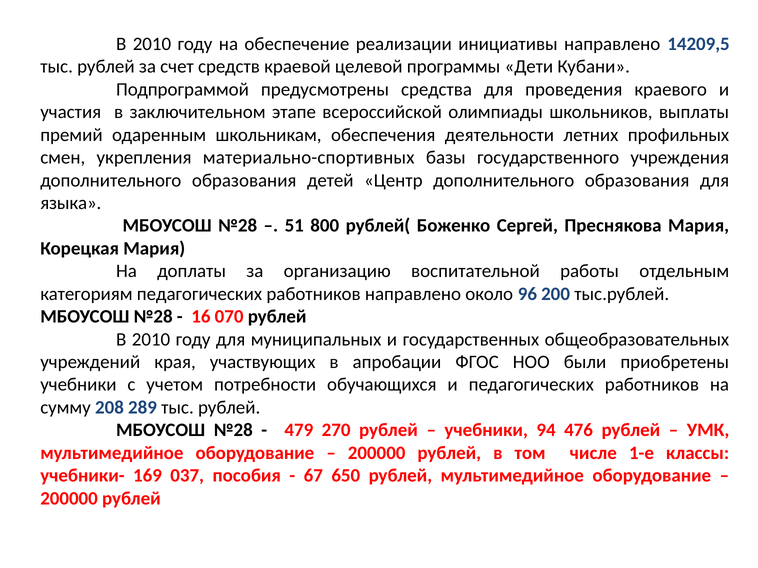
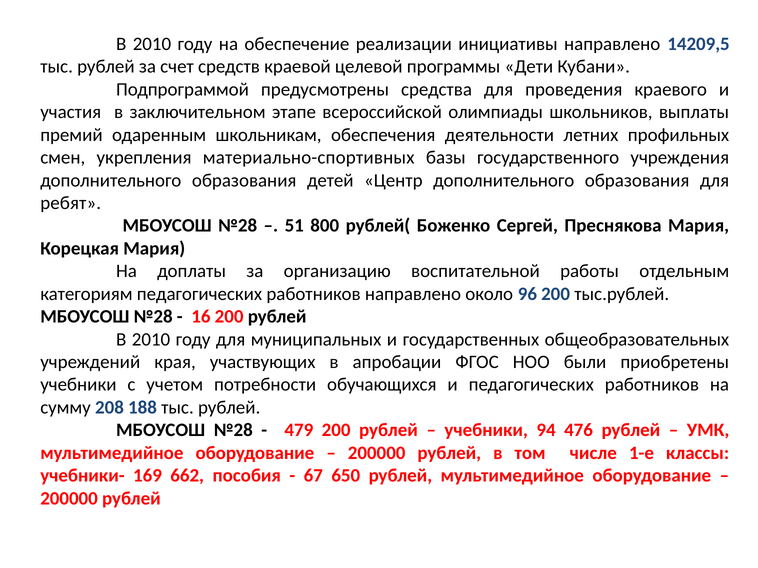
языка: языка -> ребят (71, 203)
16 070: 070 -> 200 (229, 317)
289: 289 -> 188 (142, 408)
479 270: 270 -> 200 (336, 431)
037: 037 -> 662 (187, 476)
